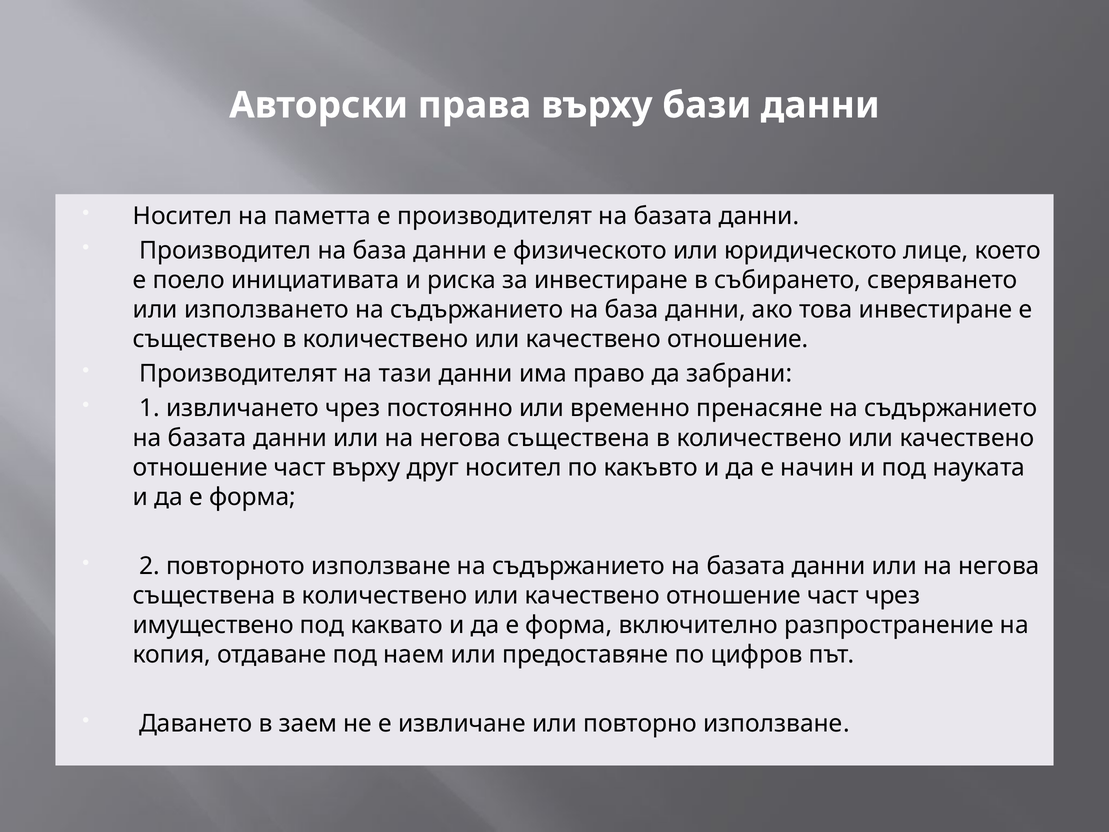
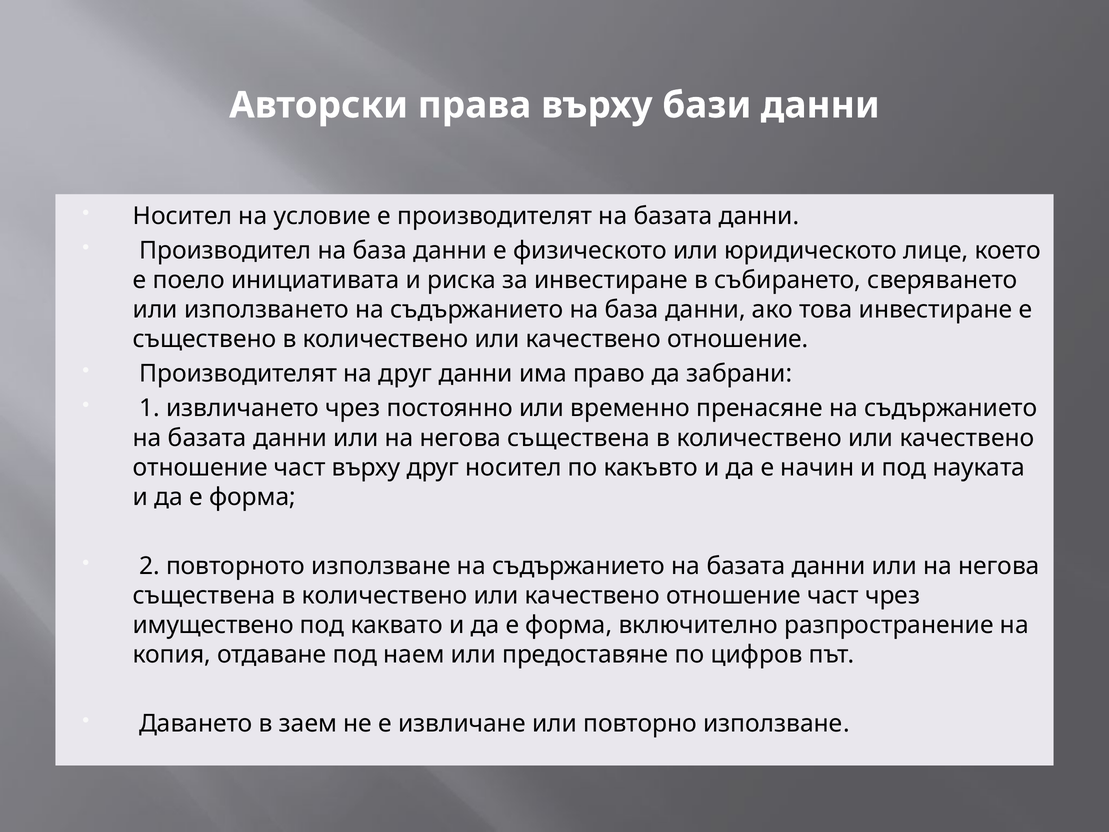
паметта: паметта -> условие (322, 216)
на тази: тази -> друг (405, 374)
